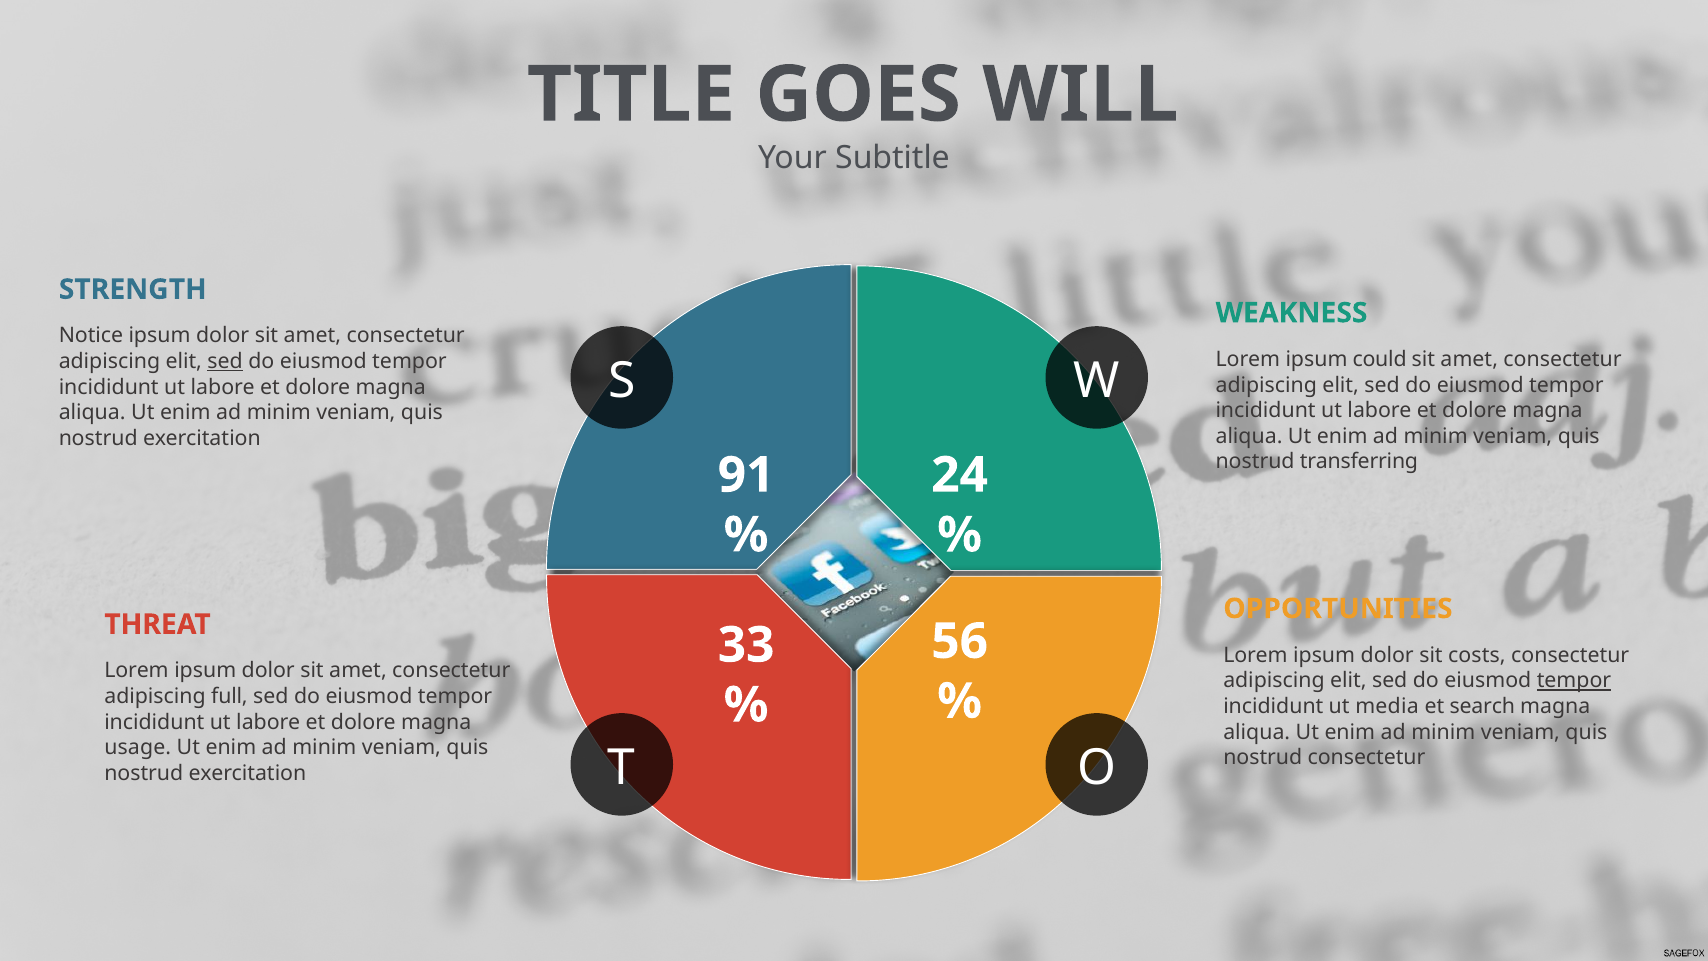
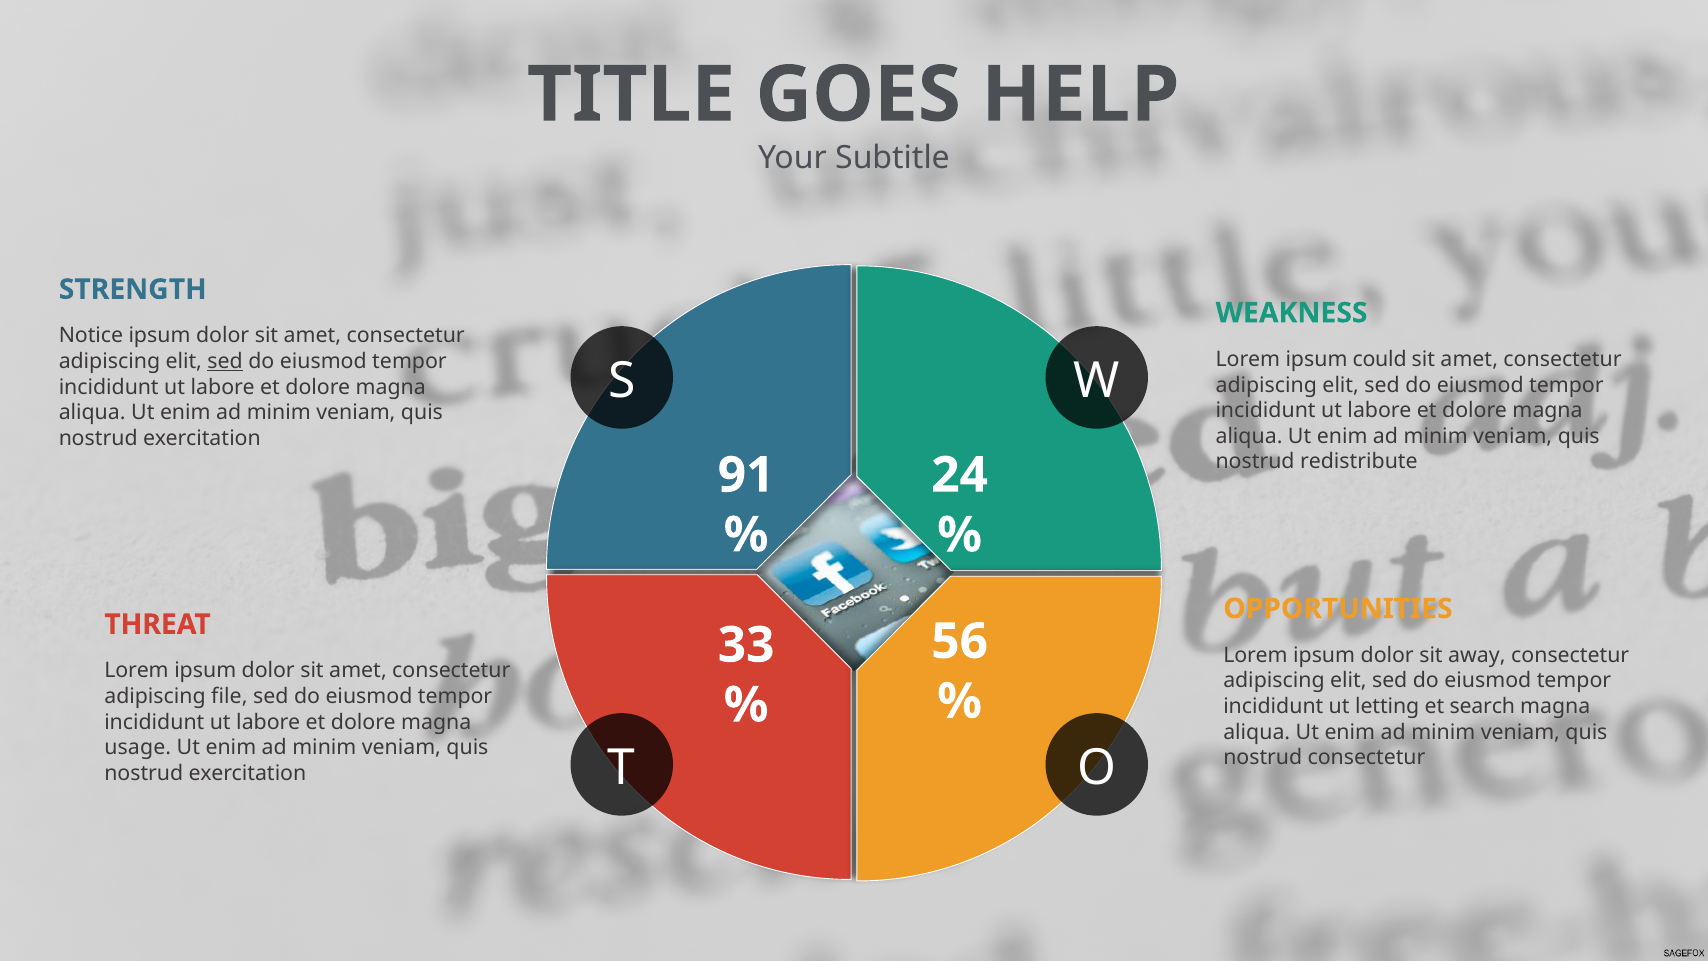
WILL: WILL -> HELP (1080, 95)
transferring: transferring -> redistribute (1359, 462)
costs: costs -> away (1477, 655)
tempor underline: present -> none (1574, 681)
full: full -> file (229, 696)
media: media -> letting (1387, 706)
